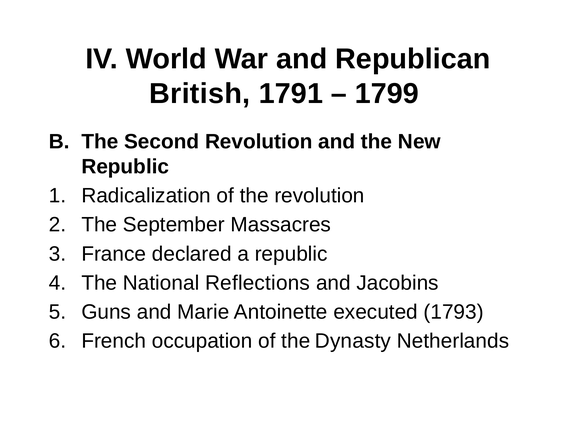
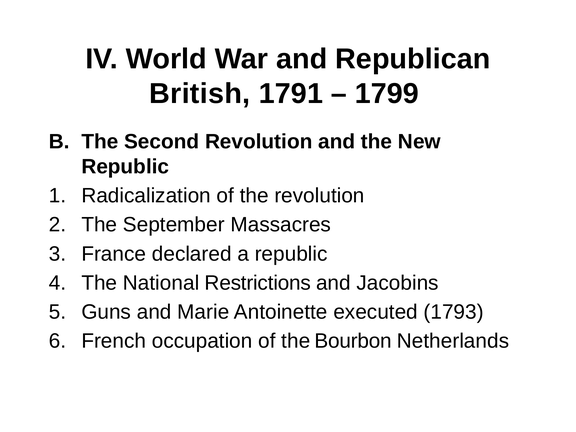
Reflections: Reflections -> Restrictions (258, 283)
Dynasty: Dynasty -> Bourbon (353, 341)
